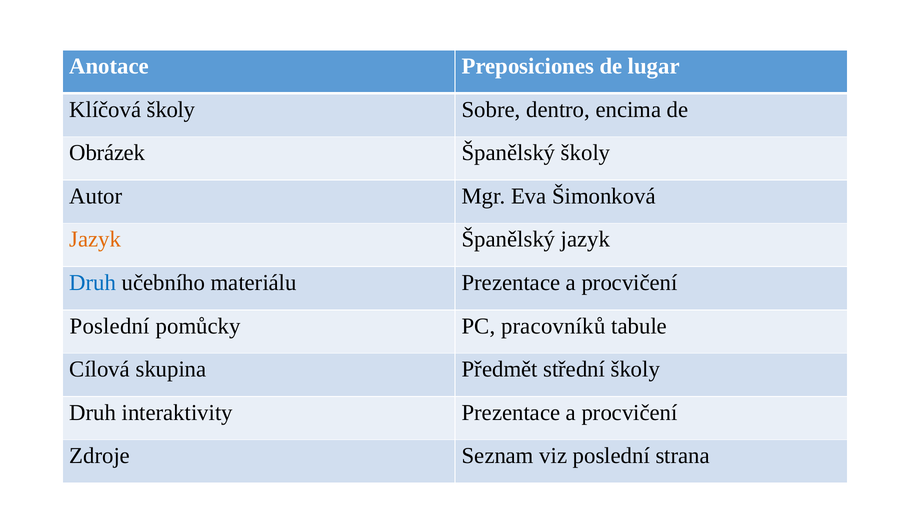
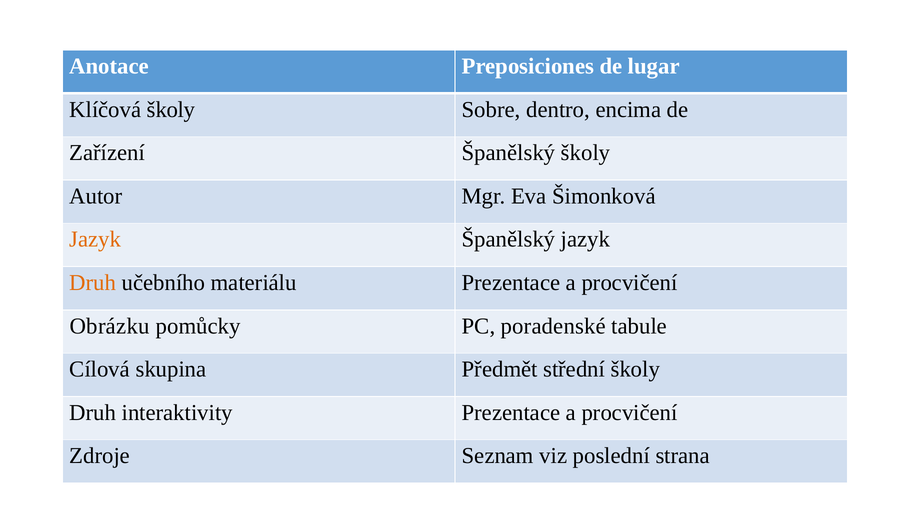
Obrázek: Obrázek -> Zařízení (107, 153)
Druh colour: blue -> orange (93, 283)
Poslední: Poslední -> Obrázku (110, 326)
pracovníků: pracovníků -> poradenské (553, 326)
